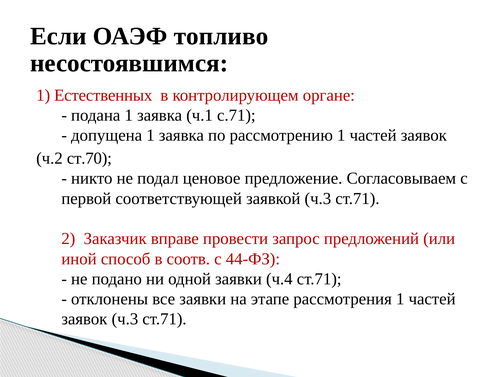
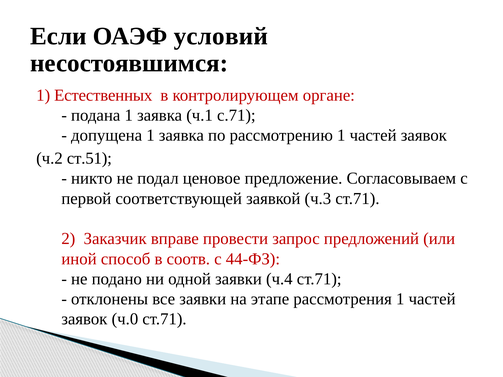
топливо: топливо -> условий (221, 36)
ст.70: ст.70 -> ст.51 (89, 158)
заявок ч.3: ч.3 -> ч.0 (125, 319)
